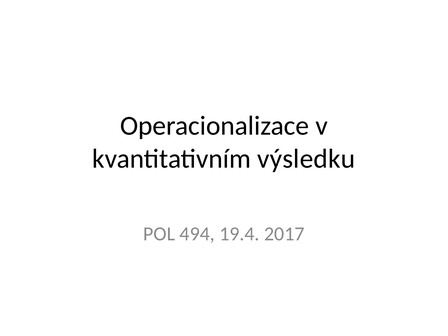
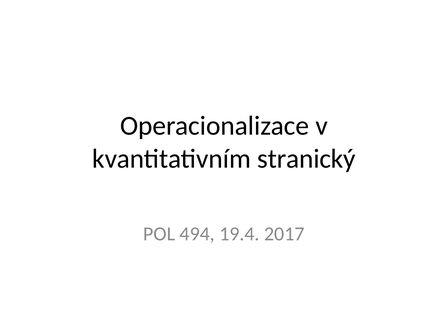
výsledku: výsledku -> stranický (306, 159)
